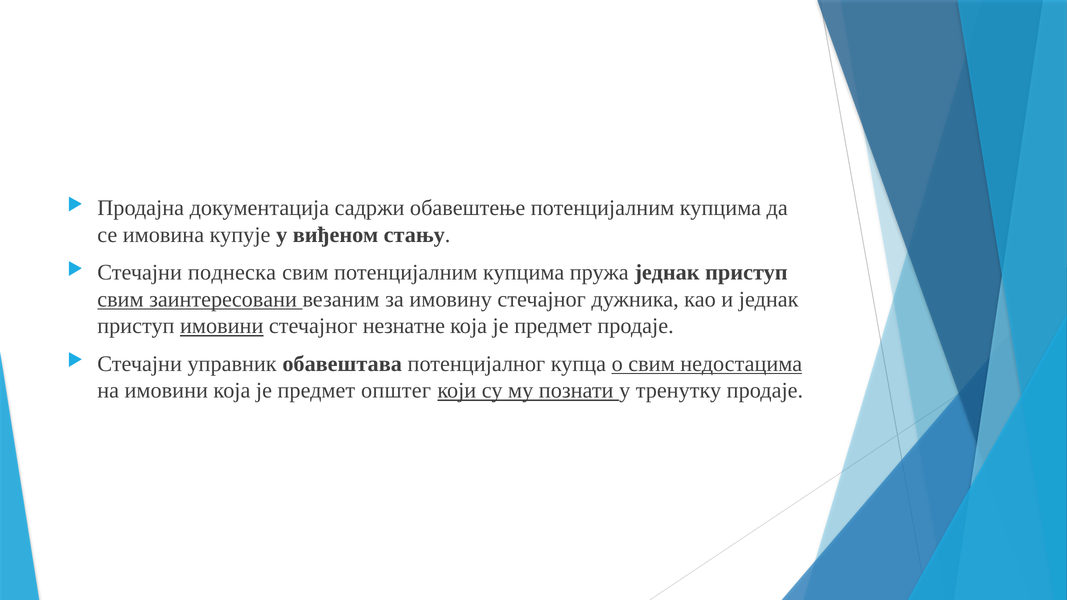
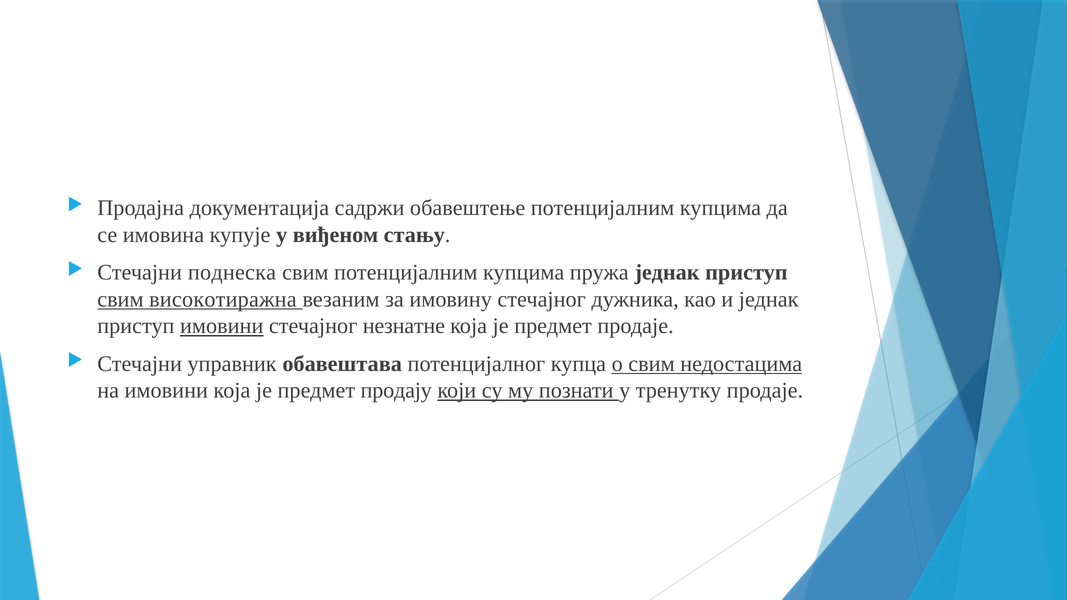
заинтересовани: заинтересовани -> високотиражна (223, 299)
општег: општег -> продају (396, 391)
